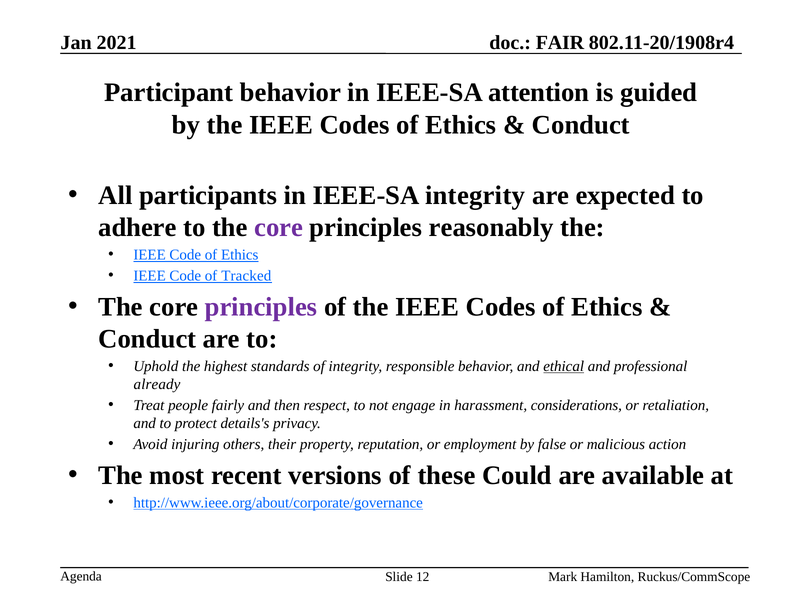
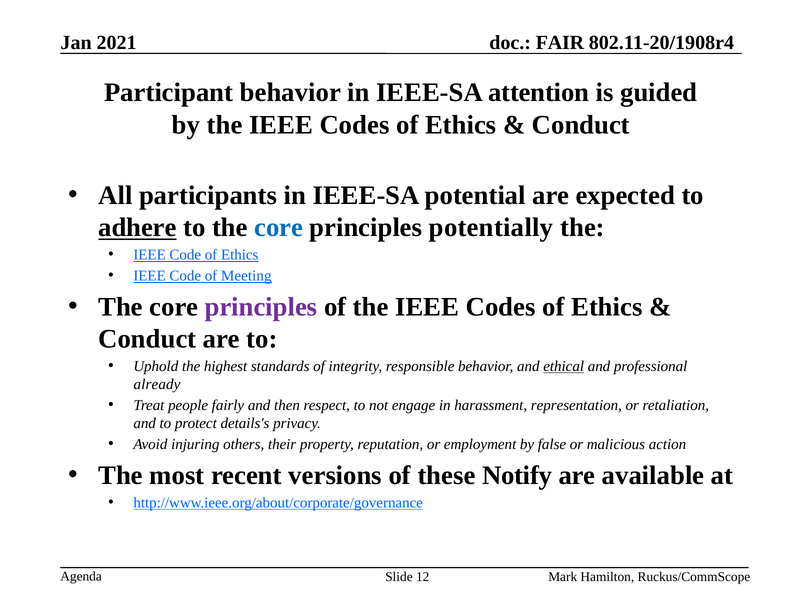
IEEE-SA integrity: integrity -> potential (475, 196)
adhere underline: none -> present (137, 228)
core colour: purple -> blue (279, 228)
reasonably: reasonably -> potentially (491, 228)
Tracked: Tracked -> Meeting (246, 276)
considerations: considerations -> representation (576, 406)
Could: Could -> Notify (517, 476)
